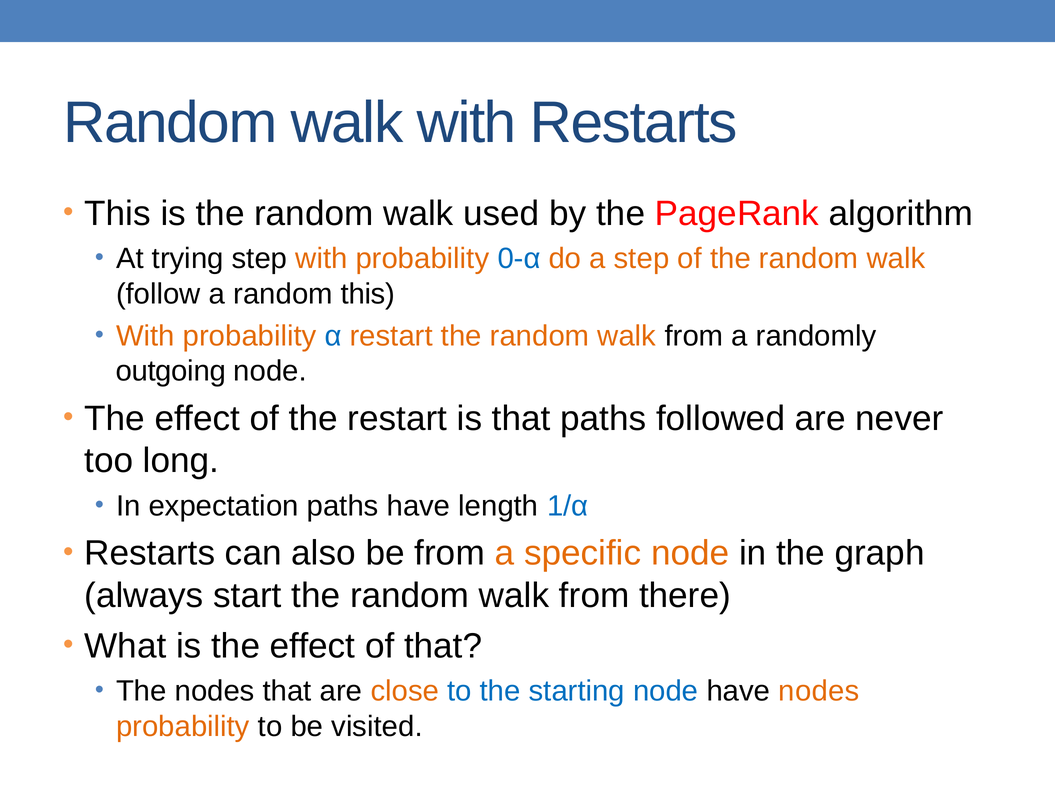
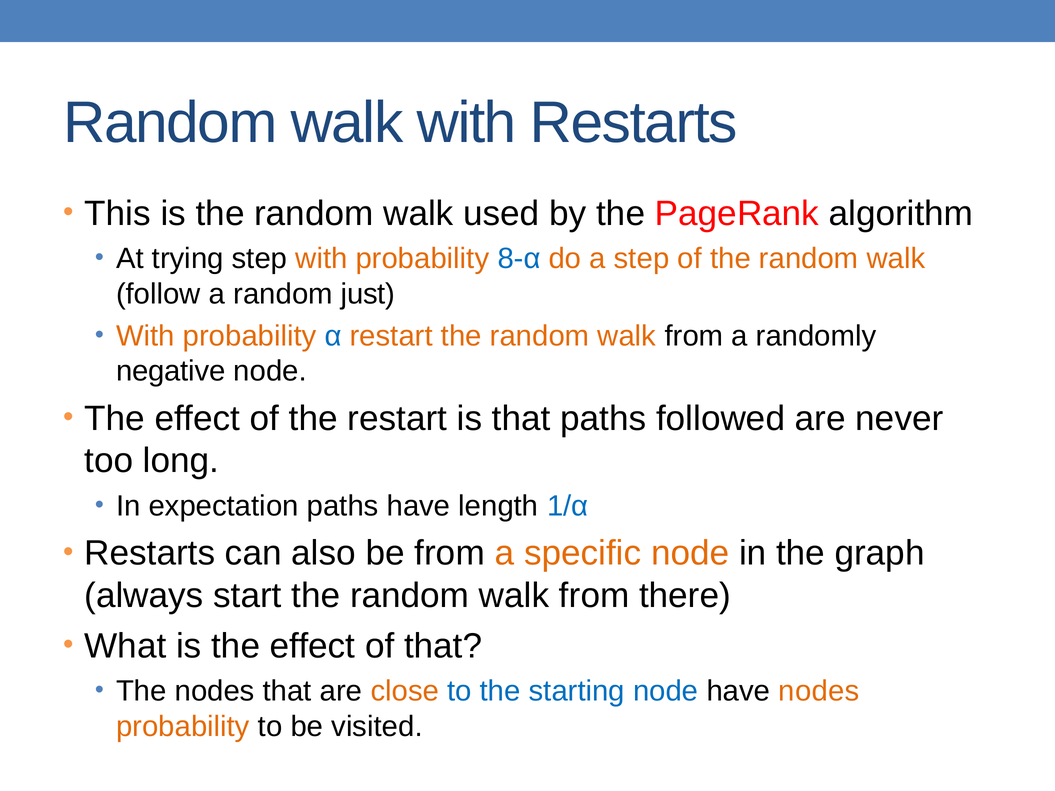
0-α: 0-α -> 8-α (519, 259)
random this: this -> just (368, 294)
outgoing: outgoing -> negative (171, 371)
